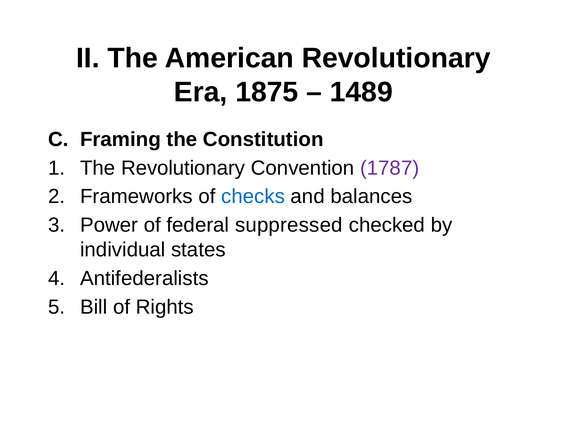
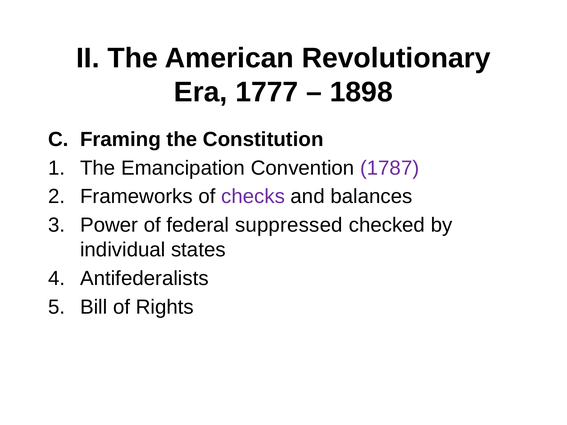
1875: 1875 -> 1777 (267, 92)
1489: 1489 -> 1898 (361, 92)
The Revolutionary: Revolutionary -> Emancipation (183, 168)
checks colour: blue -> purple (253, 197)
